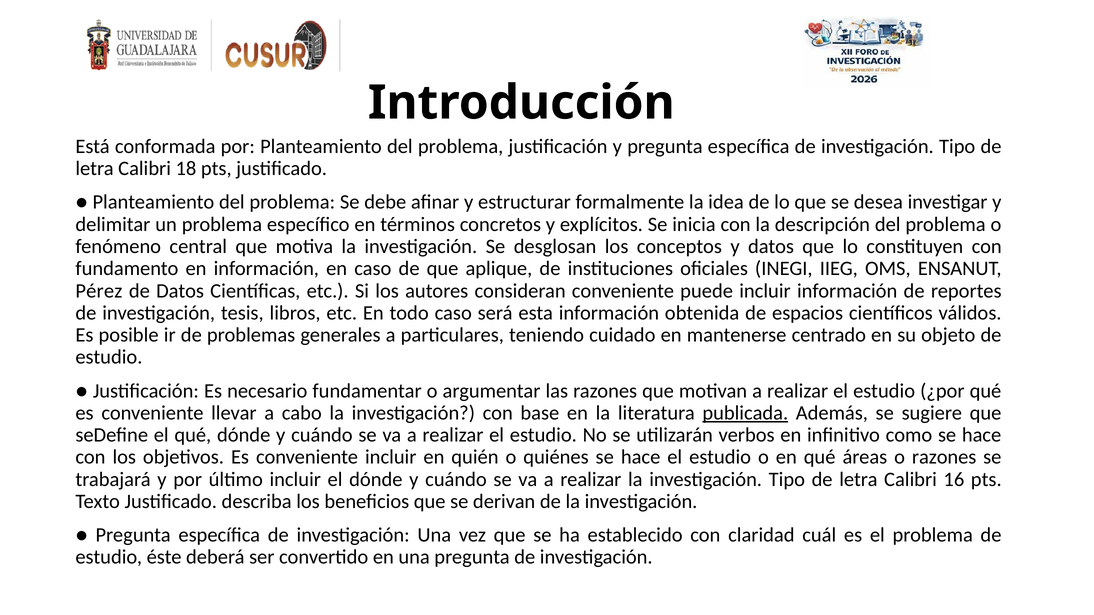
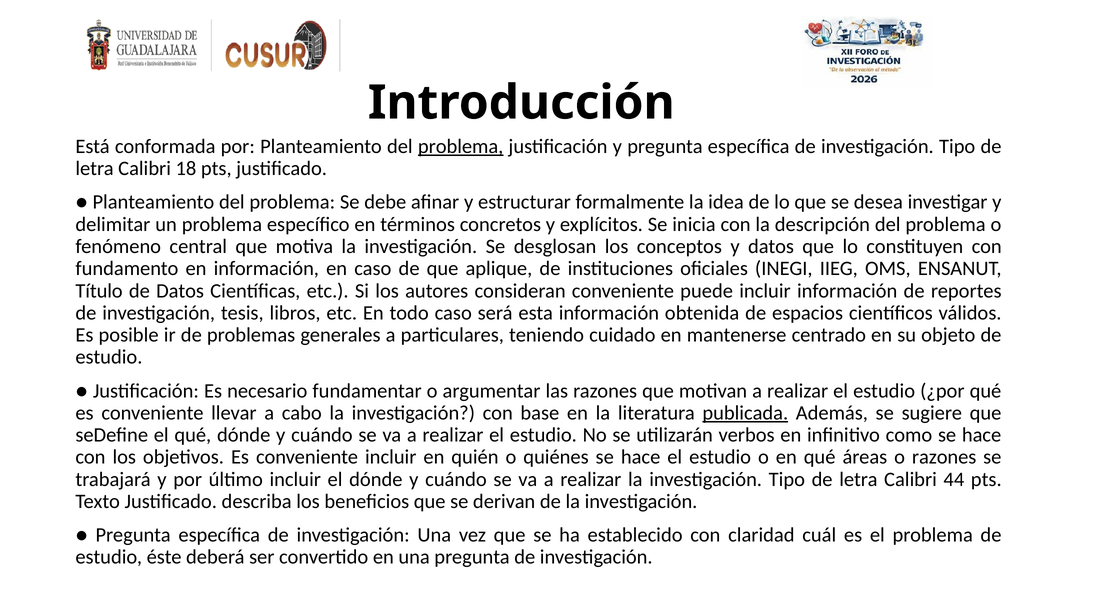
problema underline: none -> present (461, 147)
Pérez: Pérez -> Título (99, 291)
16: 16 -> 44 (954, 480)
